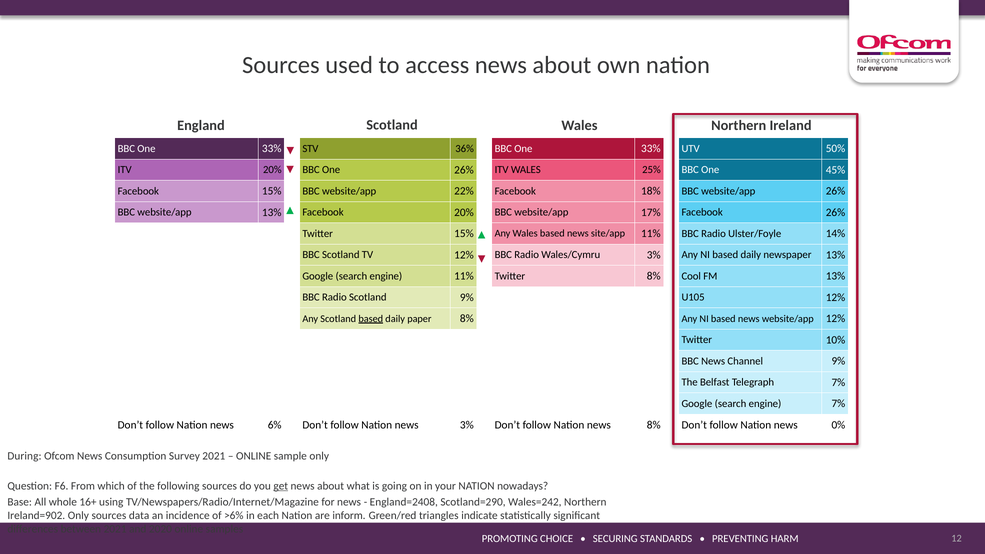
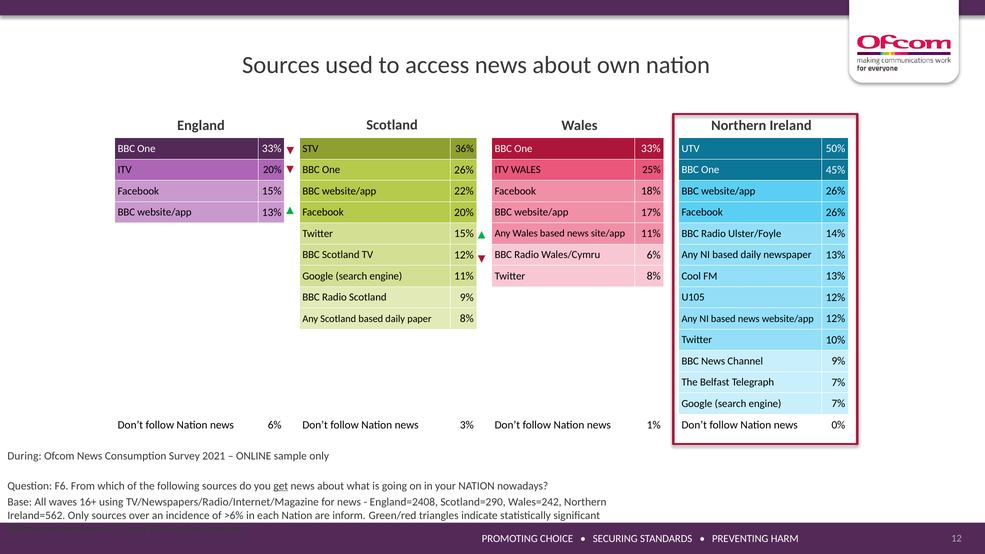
Wales/Cymru 3%: 3% -> 6% (654, 255)
based underline: present -> none (371, 319)
news 8%: 8% -> 1% (654, 425)
whole: whole -> waves (63, 502)
Ireland=902: Ireland=902 -> Ireland=562 (36, 515)
data: data -> over (139, 515)
